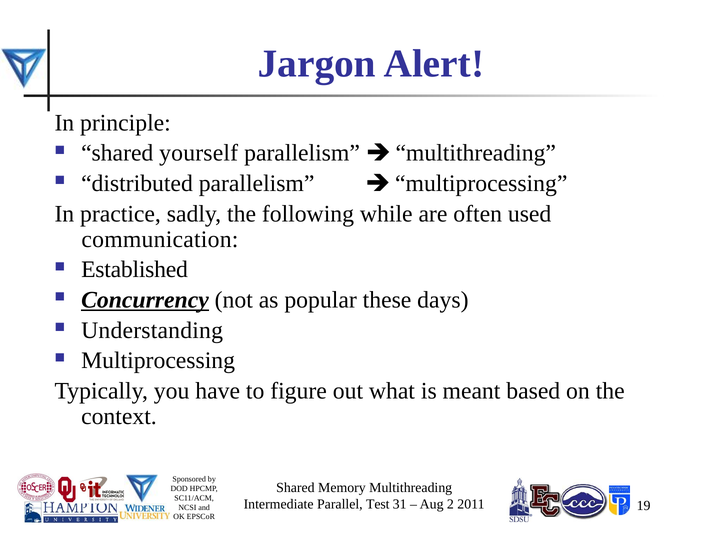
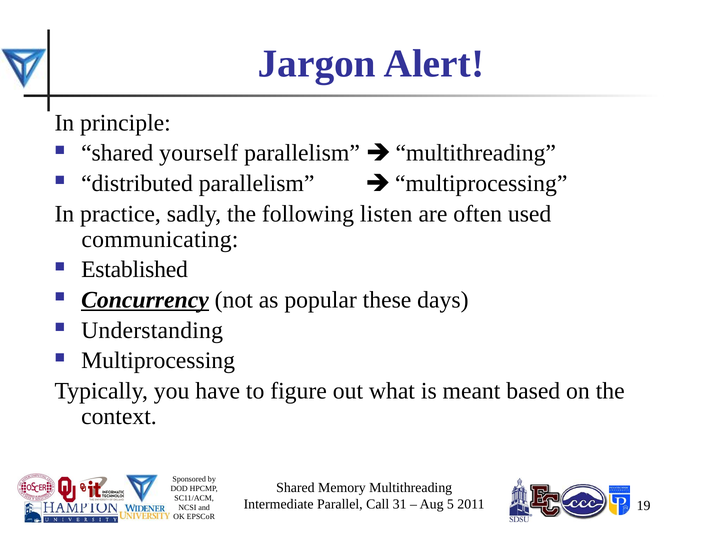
while: while -> listen (386, 214)
communication: communication -> communicating (160, 239)
Test: Test -> Call (378, 505)
2: 2 -> 5 (450, 505)
